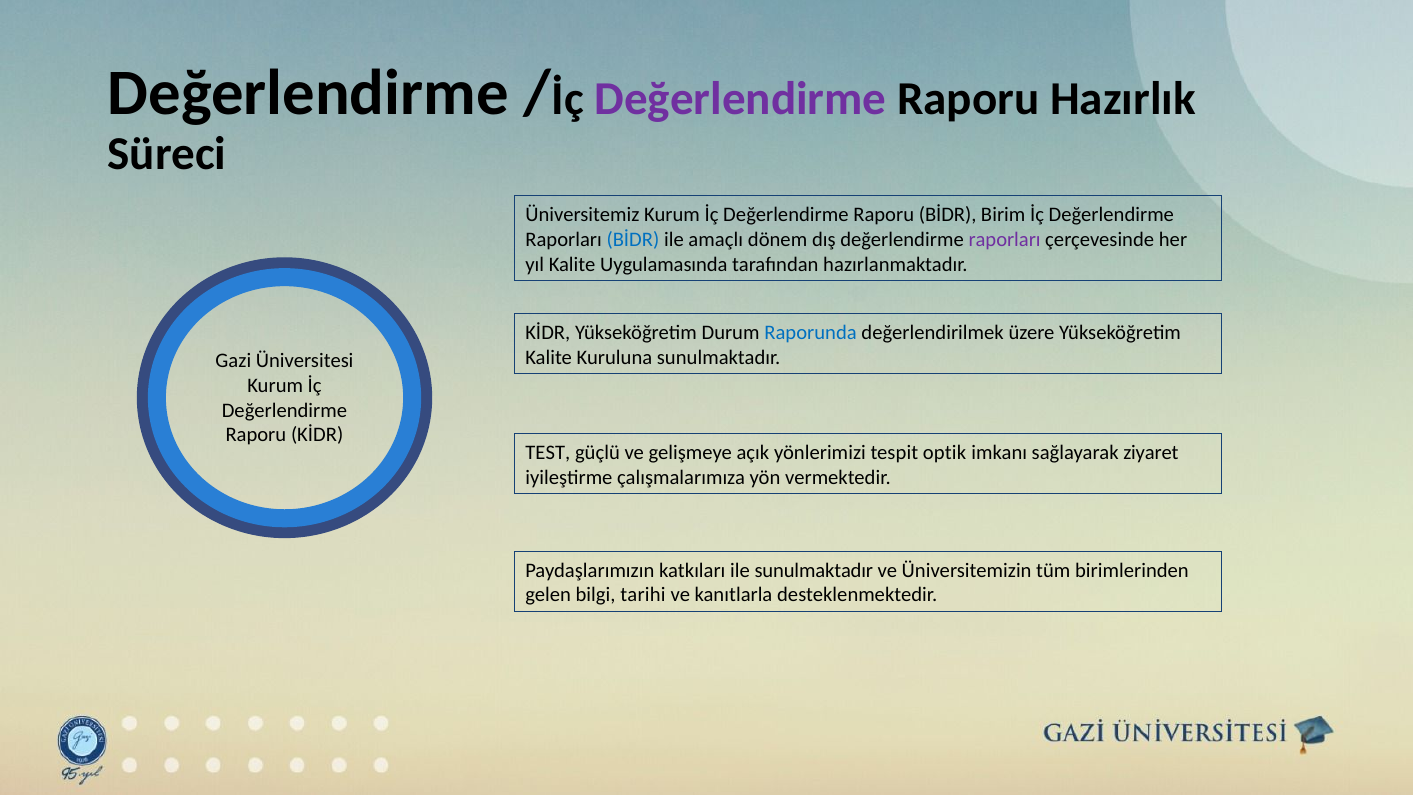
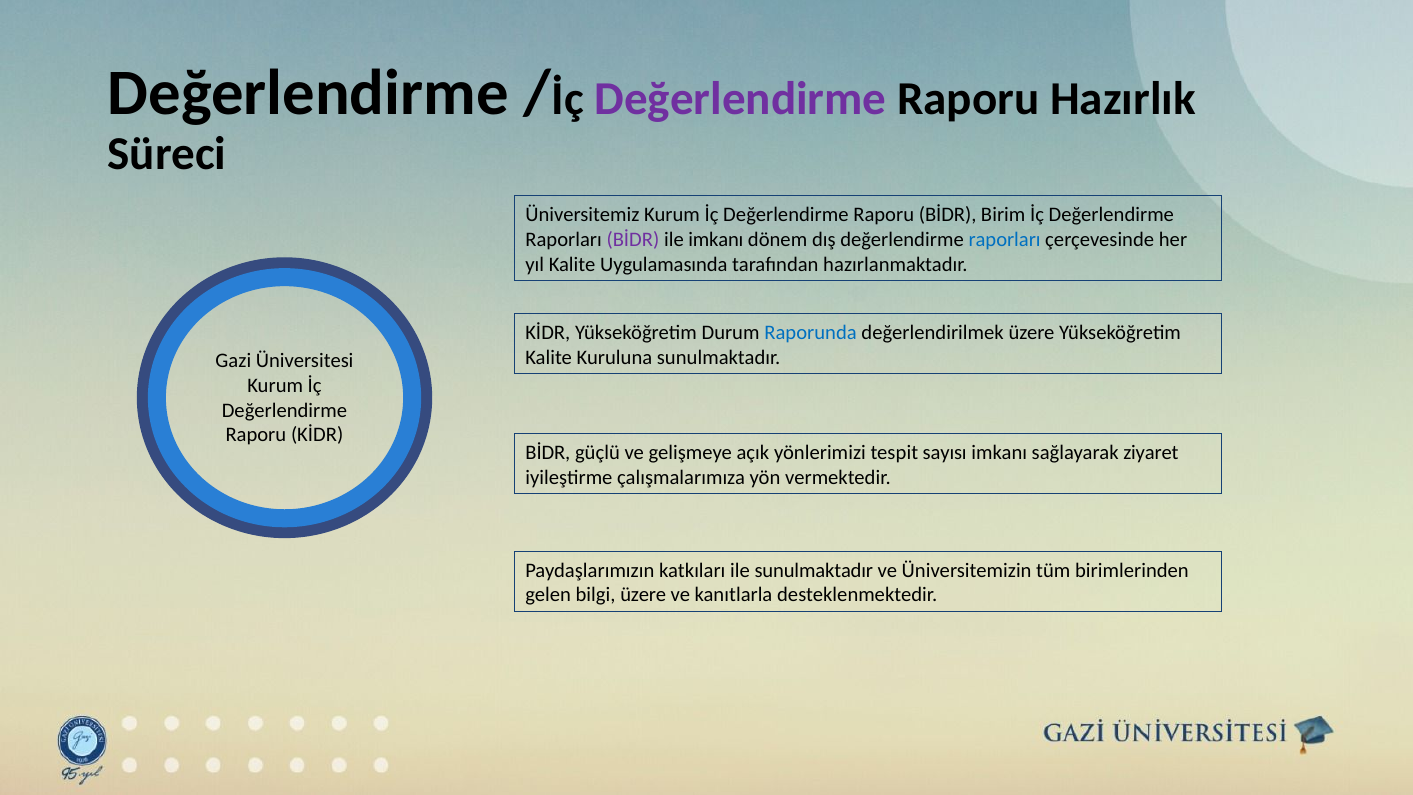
BİDR colour: blue -> purple (633, 240)
ile amaçlı: amaçlı -> imkanı (716, 240)
raporları colour: purple -> blue (1005, 240)
TEST: TEST -> BİDR (548, 453)
optik: optik -> sayısı (945, 453)
bilgi tarihi: tarihi -> üzere (643, 595)
